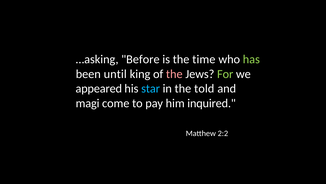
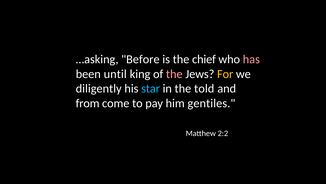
time: time -> chief (204, 59)
has colour: light green -> pink (251, 59)
For colour: light green -> yellow (225, 74)
appeared: appeared -> diligently (99, 88)
magi: magi -> from (88, 103)
inquired: inquired -> gentiles (211, 103)
